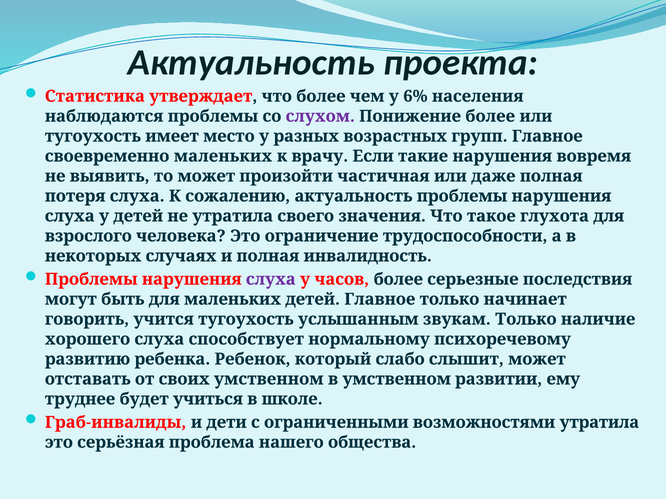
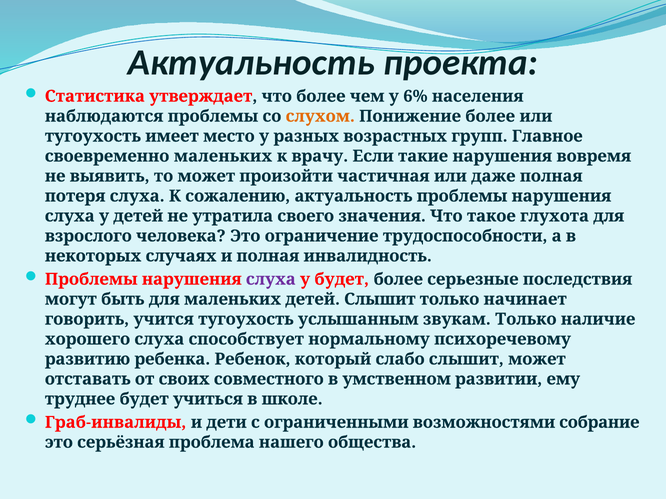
слухом colour: purple -> orange (320, 116)
у часов: часов -> будет (342, 279)
детей Главное: Главное -> Слышит (380, 299)
своих умственном: умственном -> совместного (269, 379)
возможностями утратила: утратила -> собрание (599, 423)
